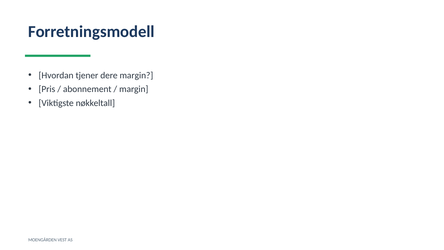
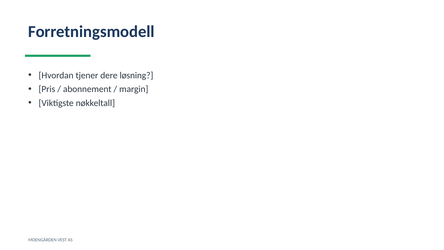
dere margin: margin -> løsning (136, 75)
